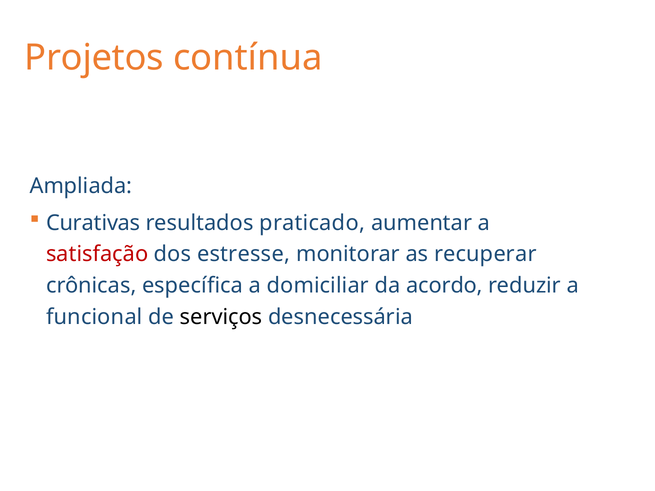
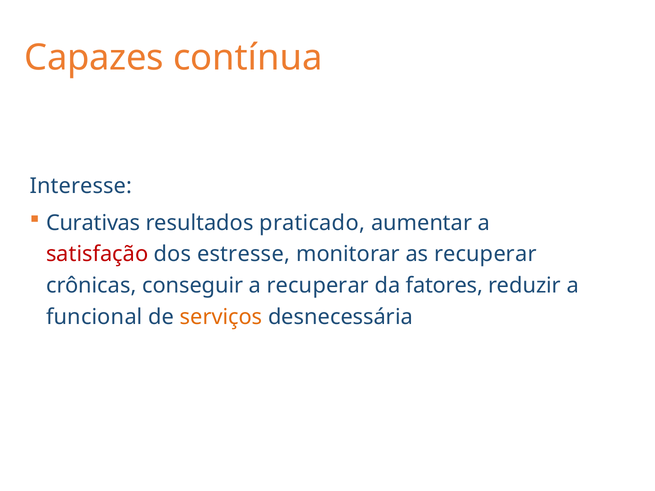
Projetos: Projetos -> Capazes (94, 58)
Ampliada: Ampliada -> Interesse (81, 186)
específica: específica -> conseguir (193, 286)
a domiciliar: domiciliar -> recuperar (318, 286)
acordo: acordo -> fatores (444, 286)
serviços colour: black -> orange (221, 317)
